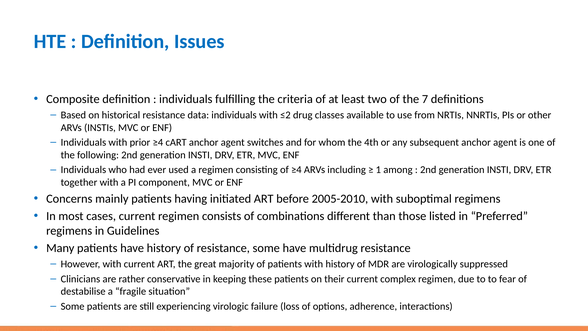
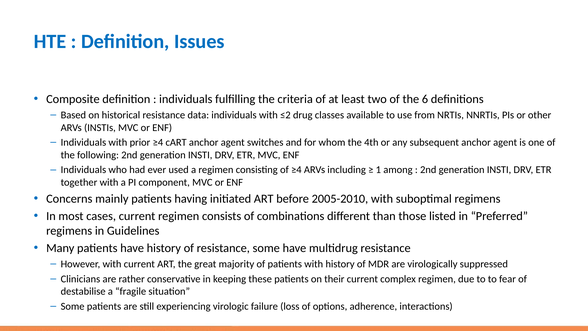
7: 7 -> 6 (425, 99)
